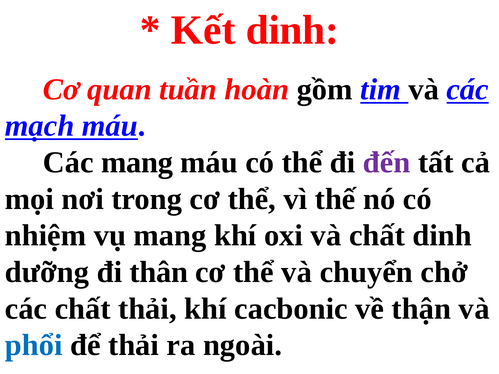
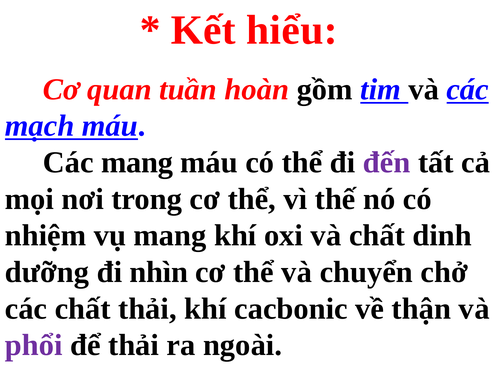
Kết dinh: dinh -> hiểu (292, 30)
thân: thân -> nhìn (159, 272)
phổi colour: blue -> purple (34, 345)
